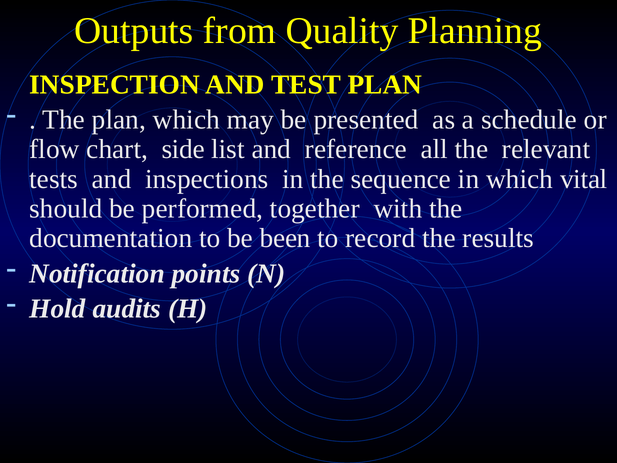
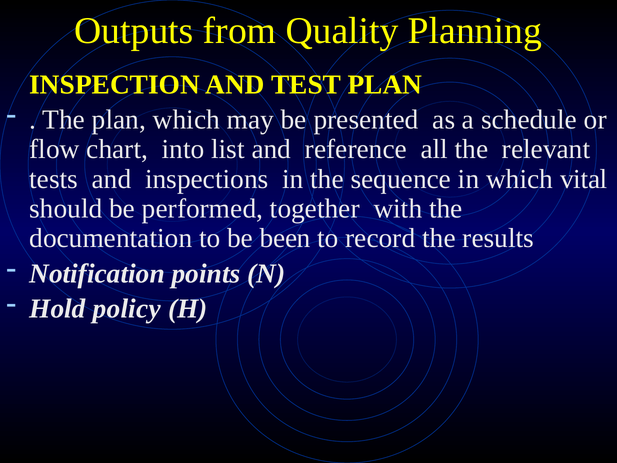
side: side -> into (183, 149)
audits: audits -> policy (127, 309)
